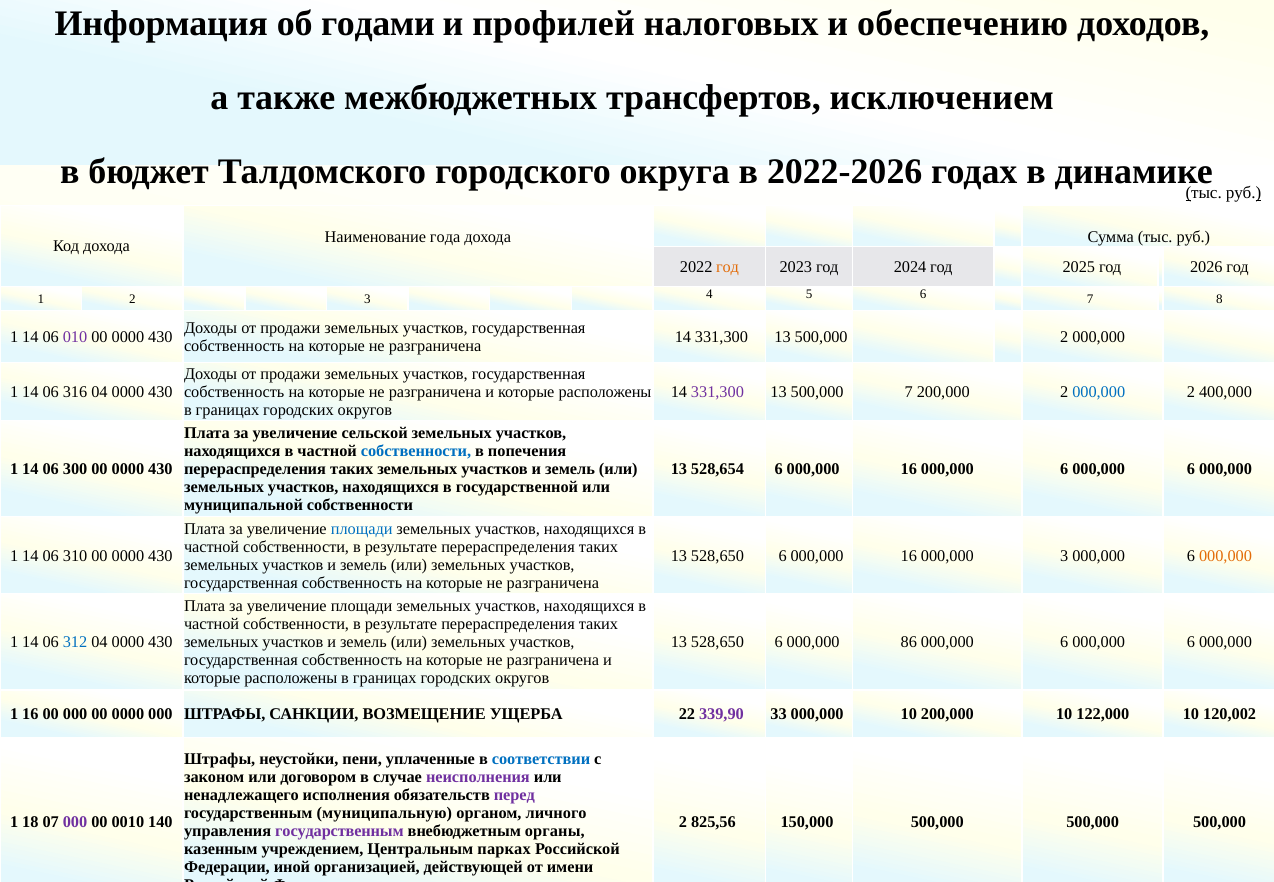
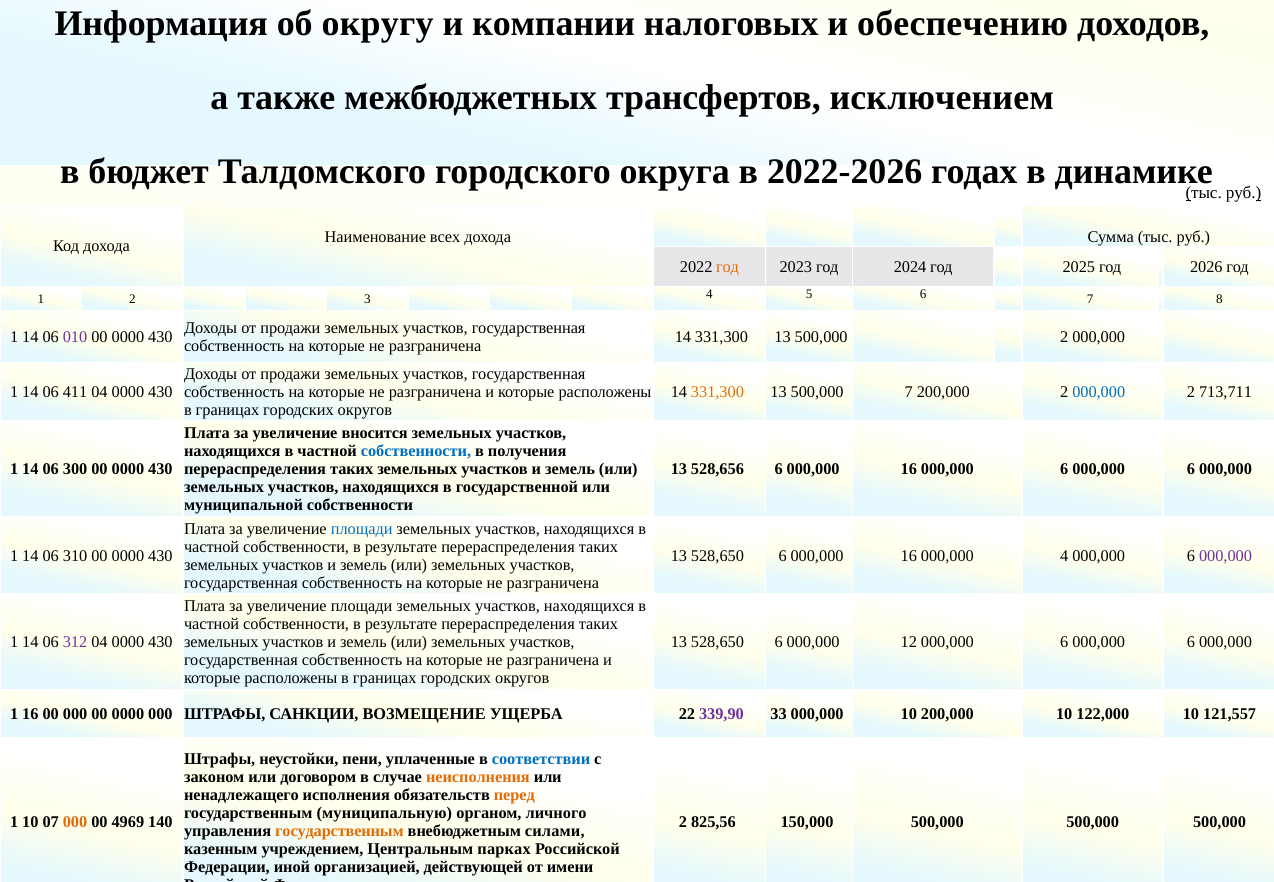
годами: годами -> округу (378, 24)
профилей: профилей -> компании (554, 24)
года: года -> всех (445, 237)
316: 316 -> 411 (75, 392)
331,300 colour: purple -> orange (717, 392)
400,000: 400,000 -> 713,711 (1226, 392)
сельской: сельской -> вносится (375, 433)
попечения: попечения -> получения (527, 451)
528,654: 528,654 -> 528,656 (717, 469)
000,000 3: 3 -> 4 (1064, 556)
000,000 colour: orange -> purple (1226, 556)
312 colour: blue -> purple (75, 642)
86: 86 -> 12 (909, 642)
120,002: 120,002 -> 121,557 (1230, 714)
неисполнения colour: purple -> orange (478, 777)
перед colour: purple -> orange (514, 795)
1 18: 18 -> 10 (30, 822)
000 colour: purple -> orange (75, 822)
0010: 0010 -> 4969 (128, 822)
государственным colour: purple -> orange (339, 831)
органы: органы -> силами (555, 831)
